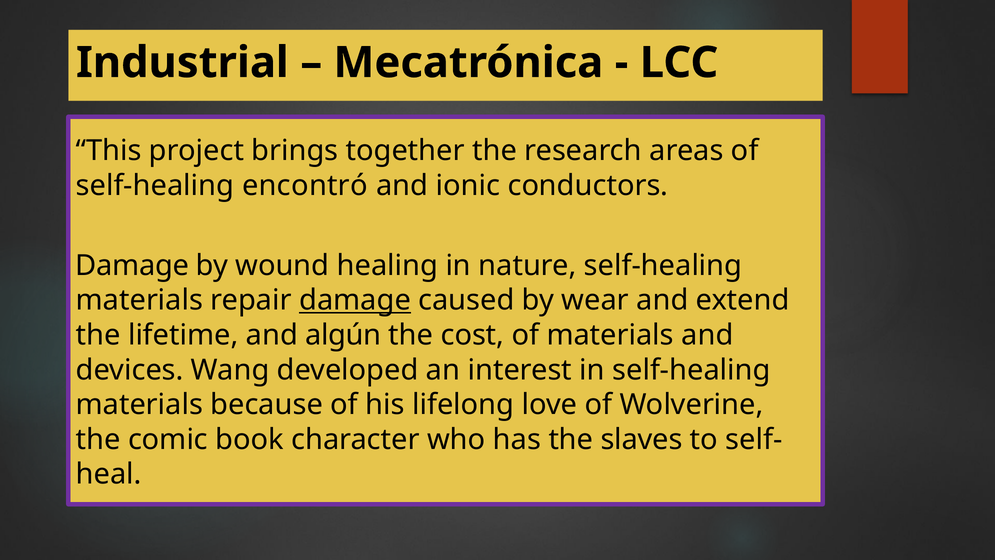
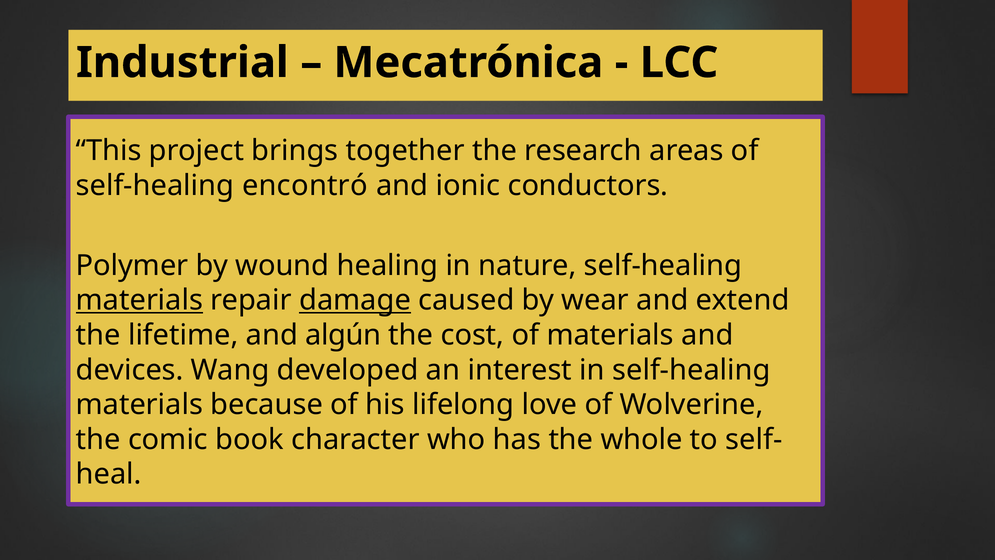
Damage: Damage -> Polymer (132, 265)
materials underline: none -> present (139, 300)
slaves: slaves -> whole (642, 439)
